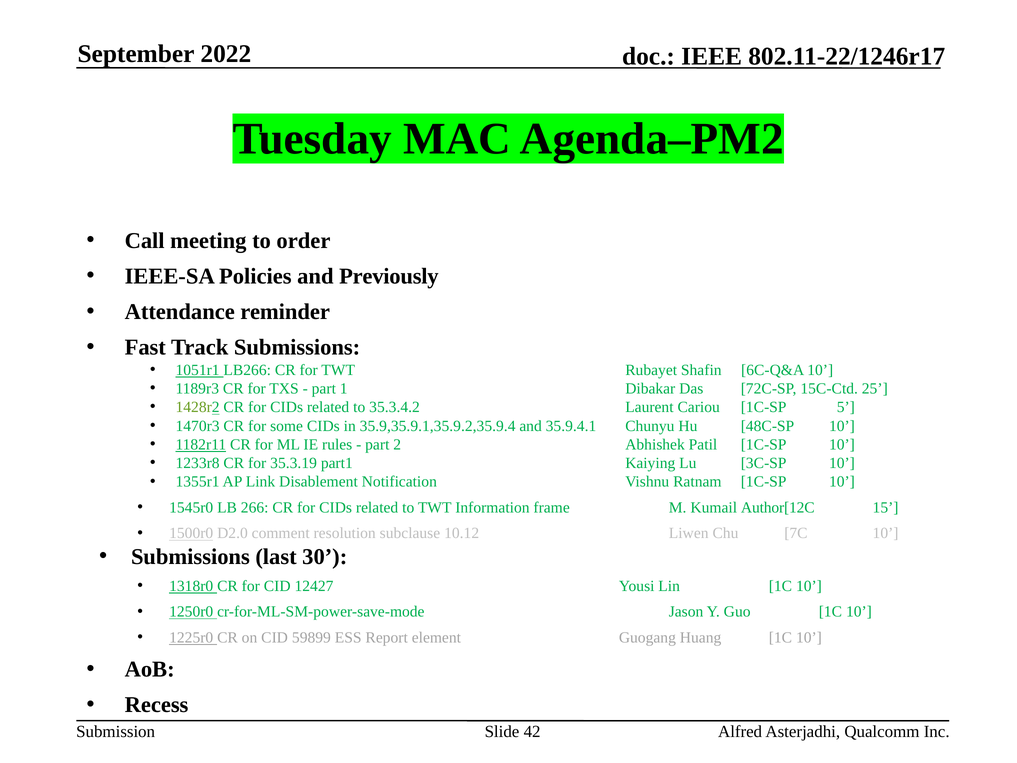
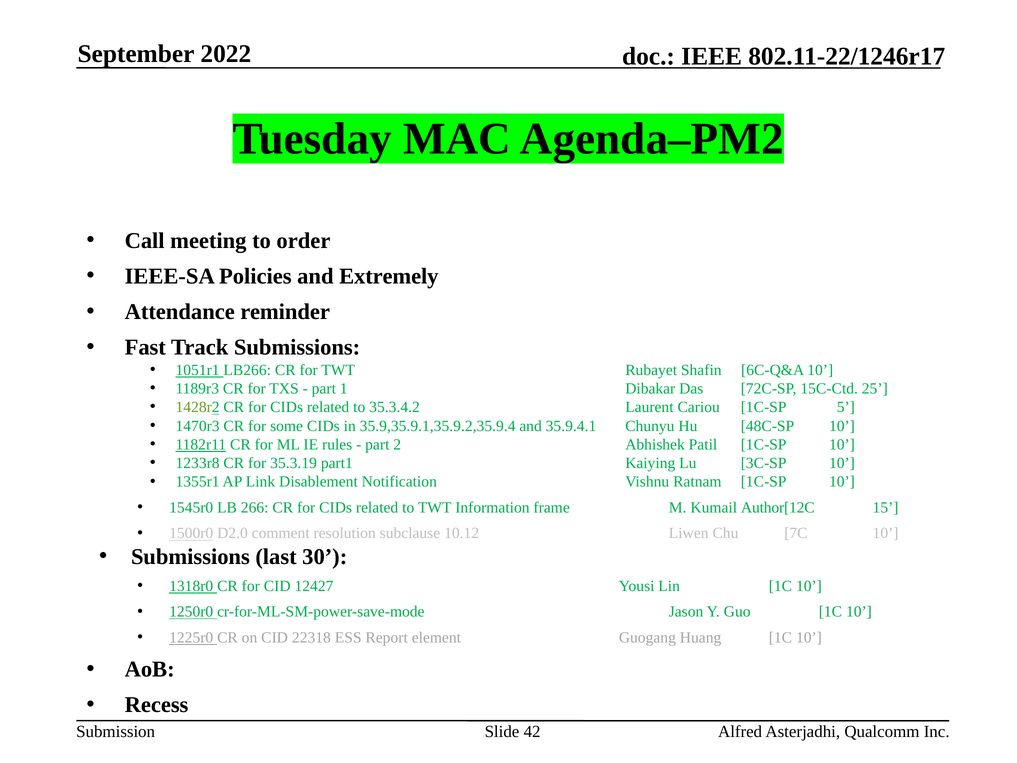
Previously: Previously -> Extremely (389, 276)
59899: 59899 -> 22318 (311, 637)
